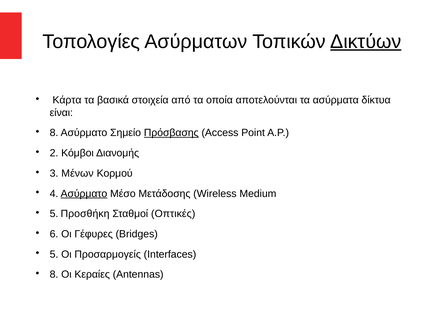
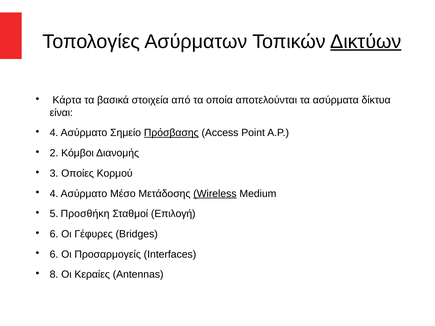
8: 8 -> 4 (54, 133)
Μένων: Μένων -> Οποίες (78, 173)
Ασύρματο underline: present -> none (84, 194)
Wireless underline: none -> present (215, 194)
Οπτικές: Οπτικές -> Επιλογή (173, 214)
5: 5 -> 6 (54, 254)
